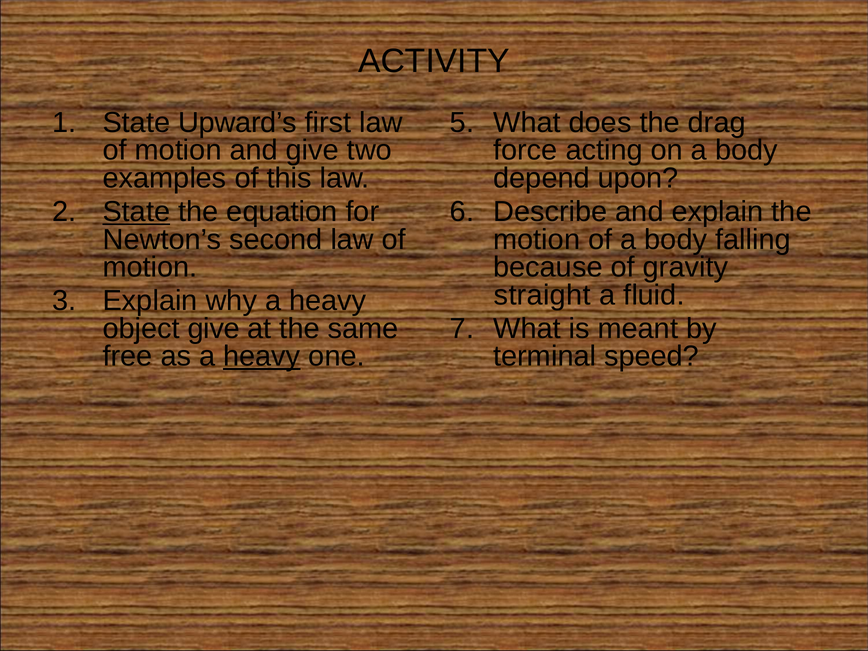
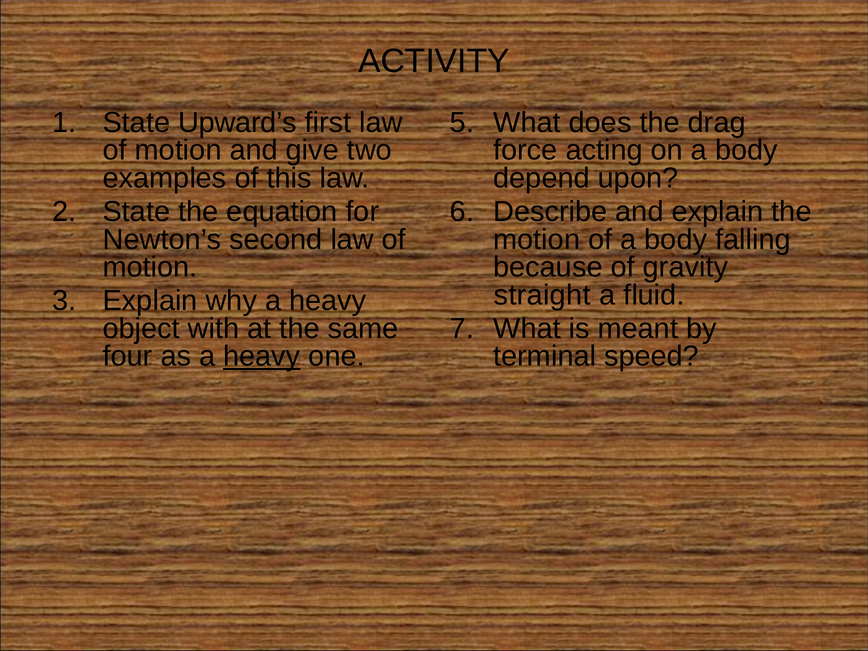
State underline: present -> none (136, 212)
object give: give -> with (214, 329)
free: free -> four (128, 356)
